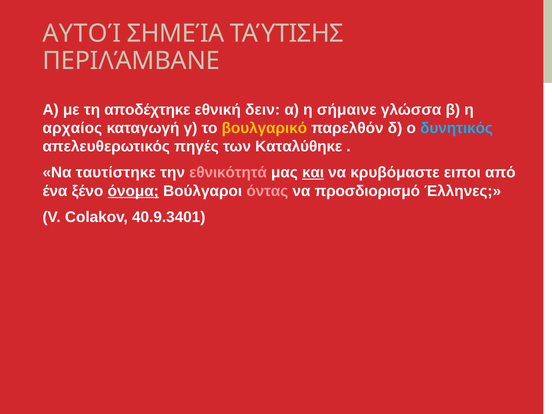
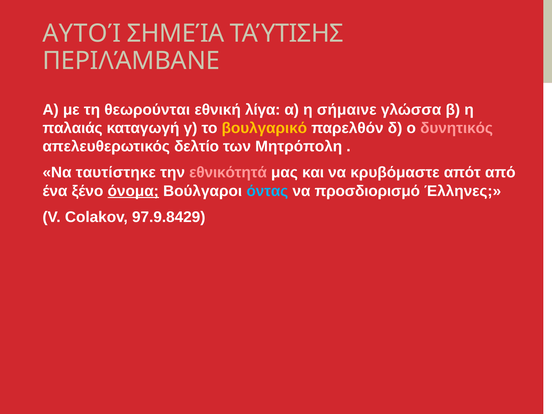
αποδέχτηκε: αποδέχτηκε -> θεωρούνται (147, 110)
δειν: δειν -> λίγα (263, 110)
αρχαίος: αρχαίος -> παλαιάς (72, 128)
δυνητικός colour: light blue -> pink (457, 128)
πηγές: πηγές -> δελτίο (197, 146)
Καταλύθηκε: Καταλύθηκε -> Μητρόπολη (299, 146)
και underline: present -> none (313, 173)
ειποι: ειποι -> απότ (462, 173)
όντας colour: pink -> light blue (267, 191)
40.9.3401: 40.9.3401 -> 97.9.8429 (169, 217)
